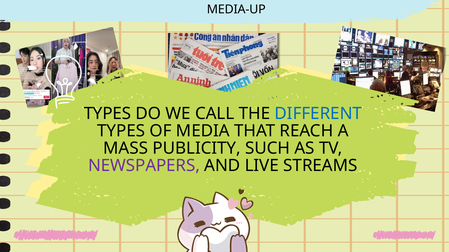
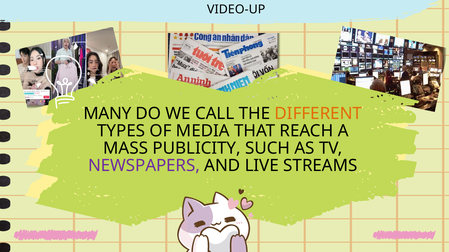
MEDIA-UP: MEDIA-UP -> VIDEO-UP (236, 9)
TYPES: TYPES -> MANY (107, 114)
DIFFERENT colour: blue -> orange (318, 114)
